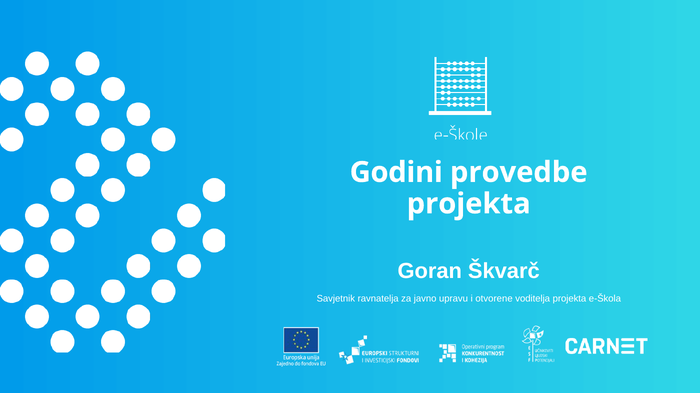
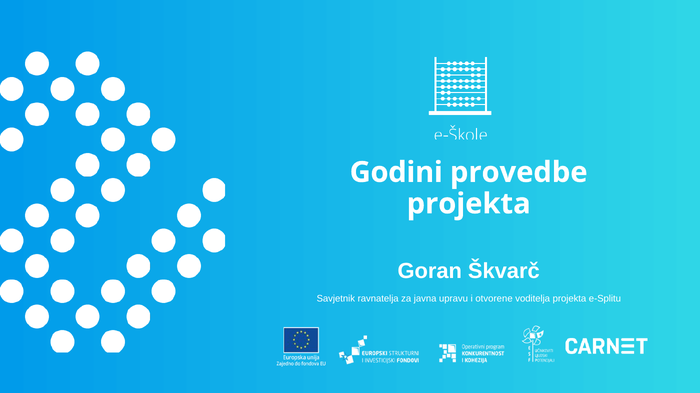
javno: javno -> javna (425, 299)
e-Škola: e-Škola -> e-Splitu (605, 299)
